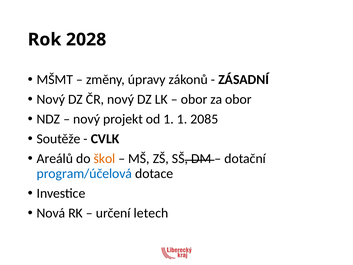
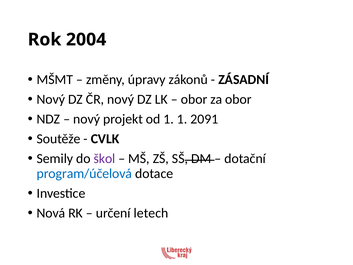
2028: 2028 -> 2004 (86, 40)
2085: 2085 -> 2091 (204, 119)
Areálů: Areálů -> Semily (55, 159)
škol colour: orange -> purple (105, 159)
